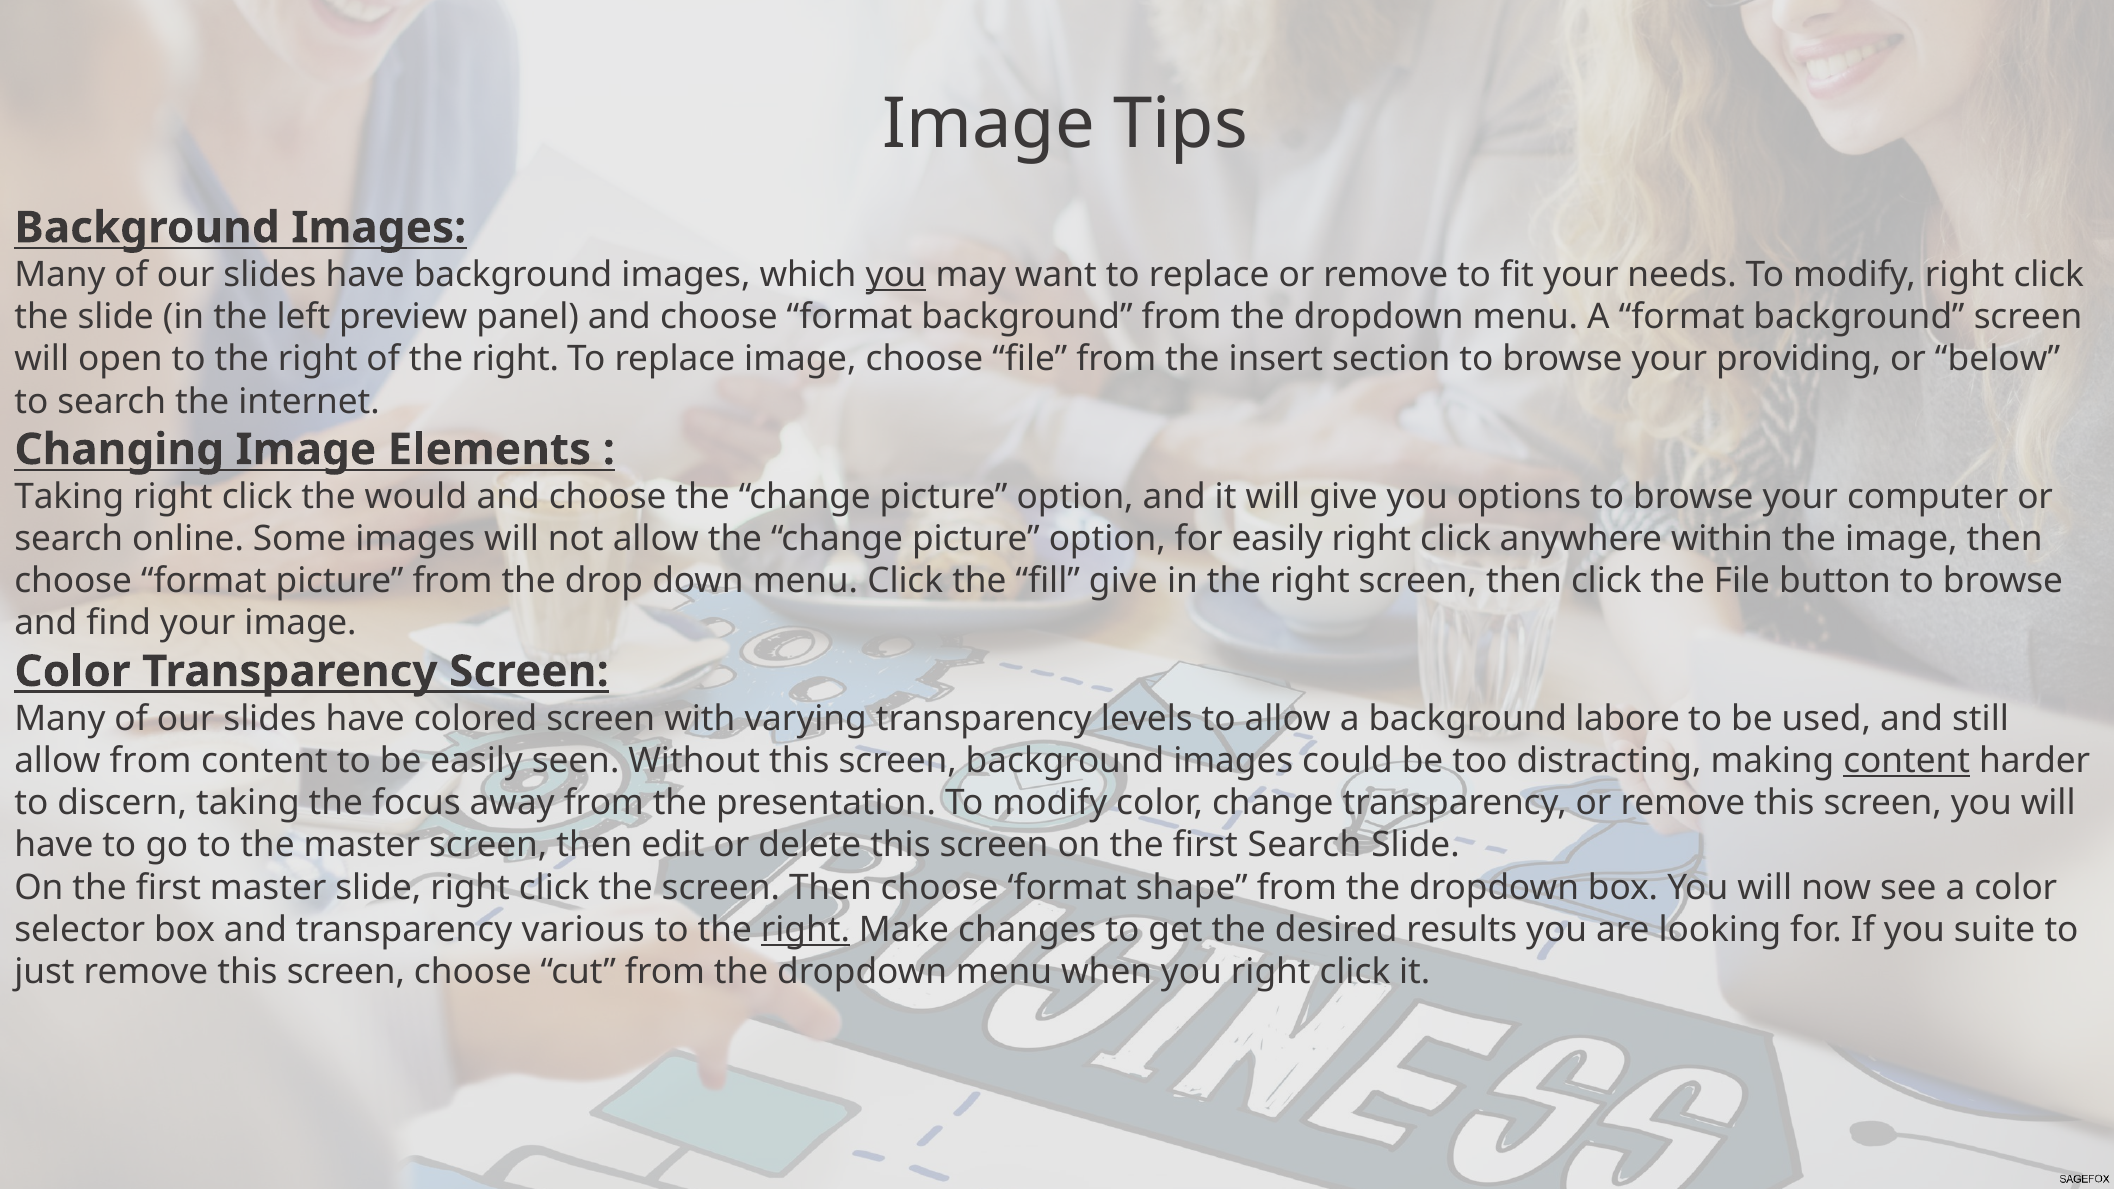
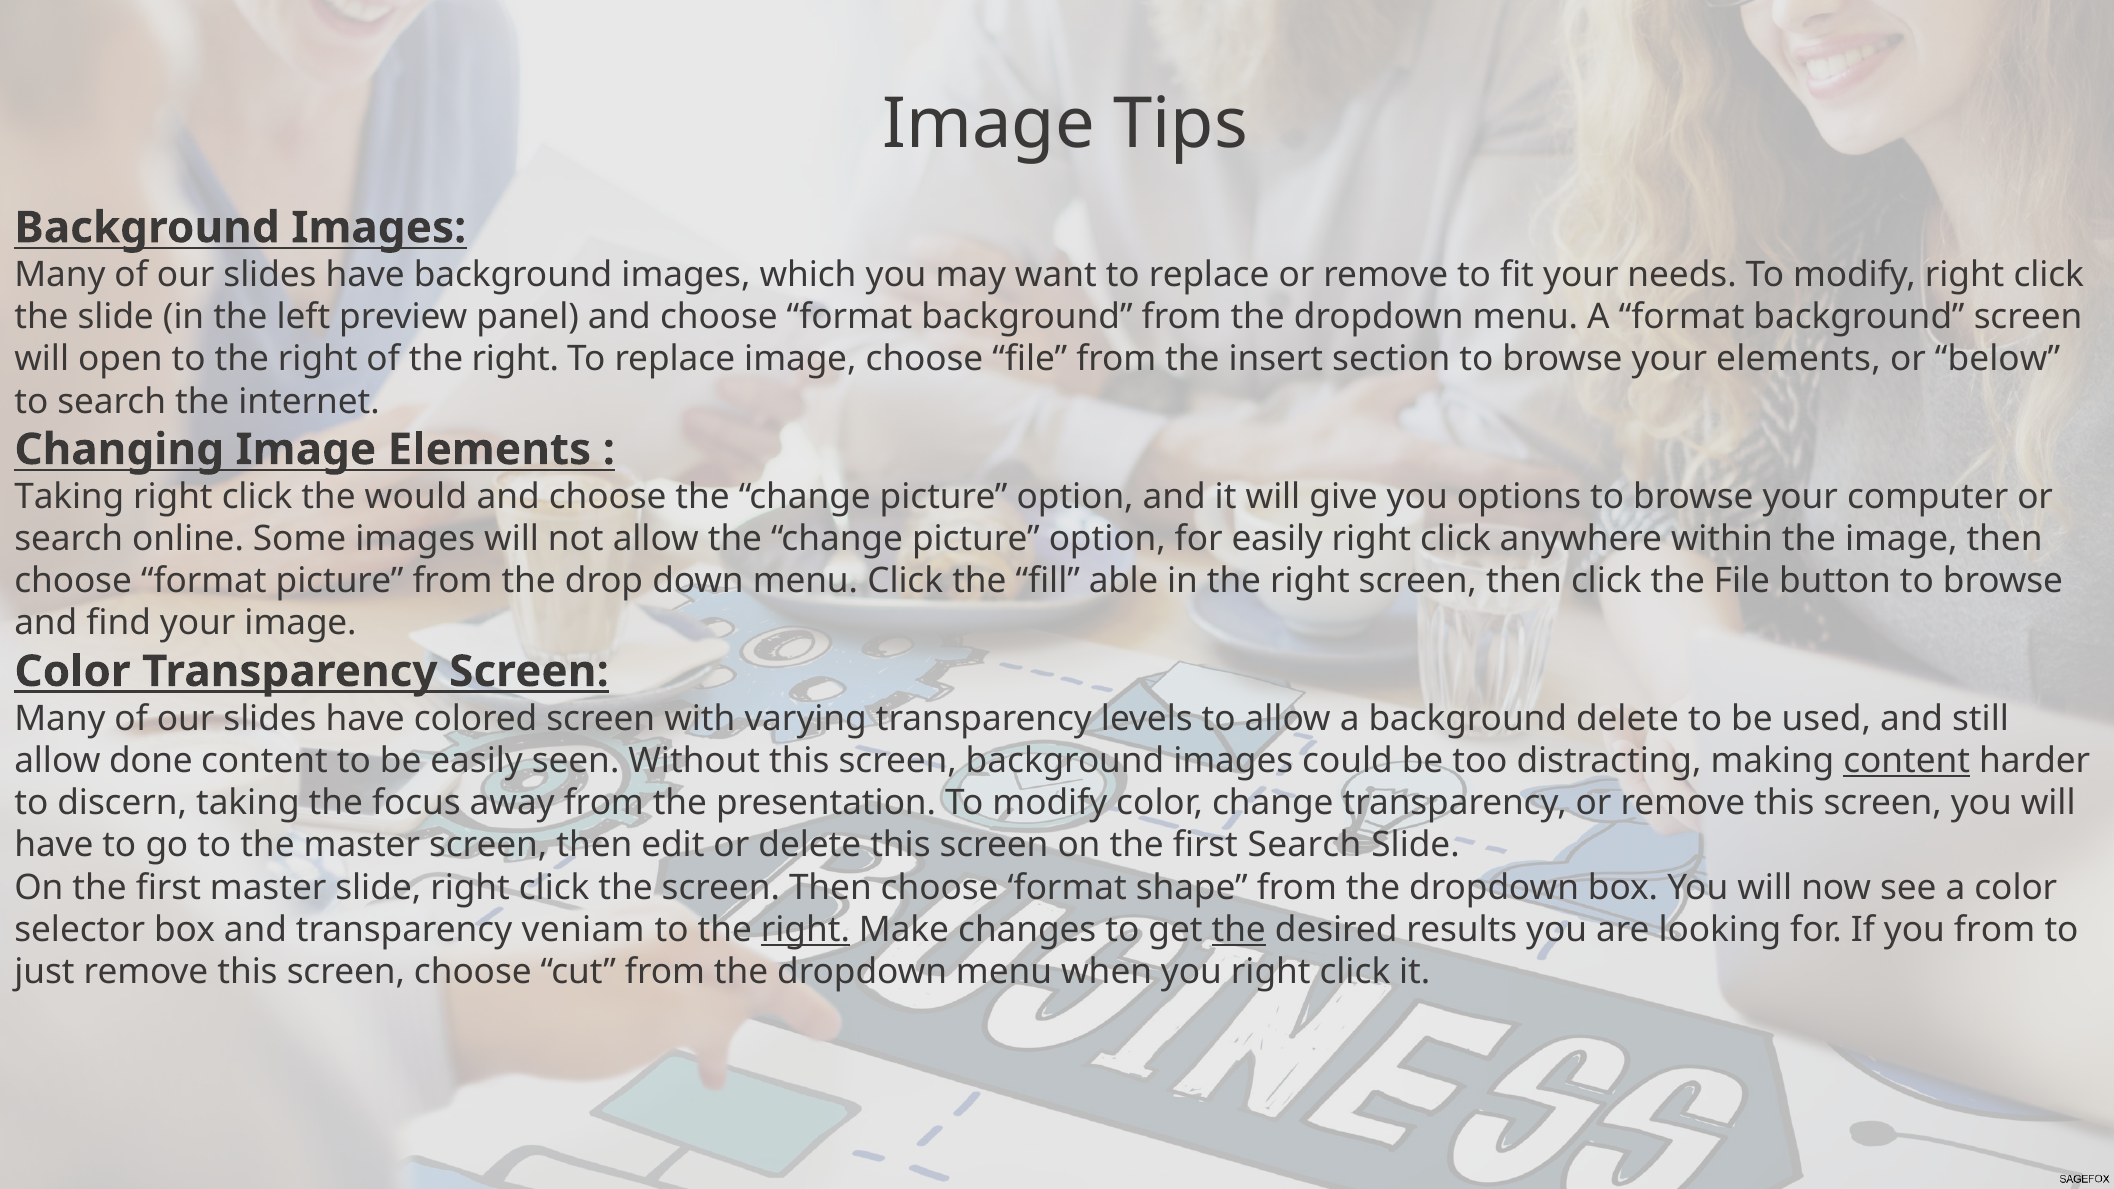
you underline: present -> none (896, 275)
your providing: providing -> elements (1799, 359)
fill give: give -> able (1124, 581)
background labore: labore -> delete (1627, 719)
allow from: from -> done (151, 761)
various: various -> veniam (583, 930)
the underline: none -> present (1239, 930)
you suite: suite -> from (1995, 930)
